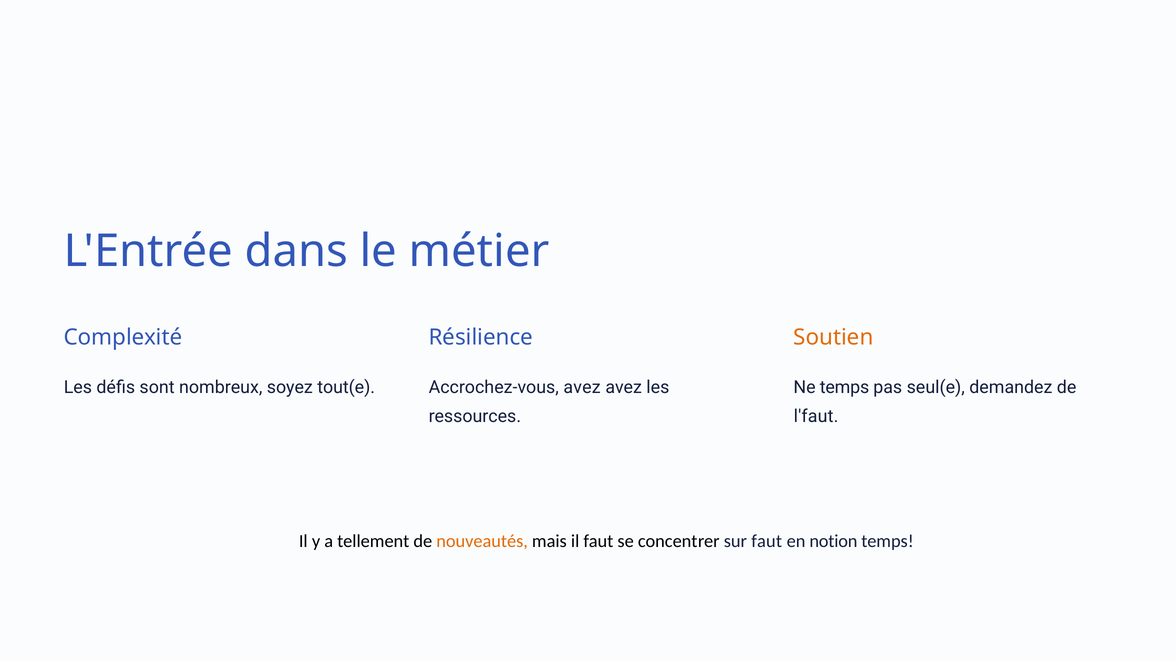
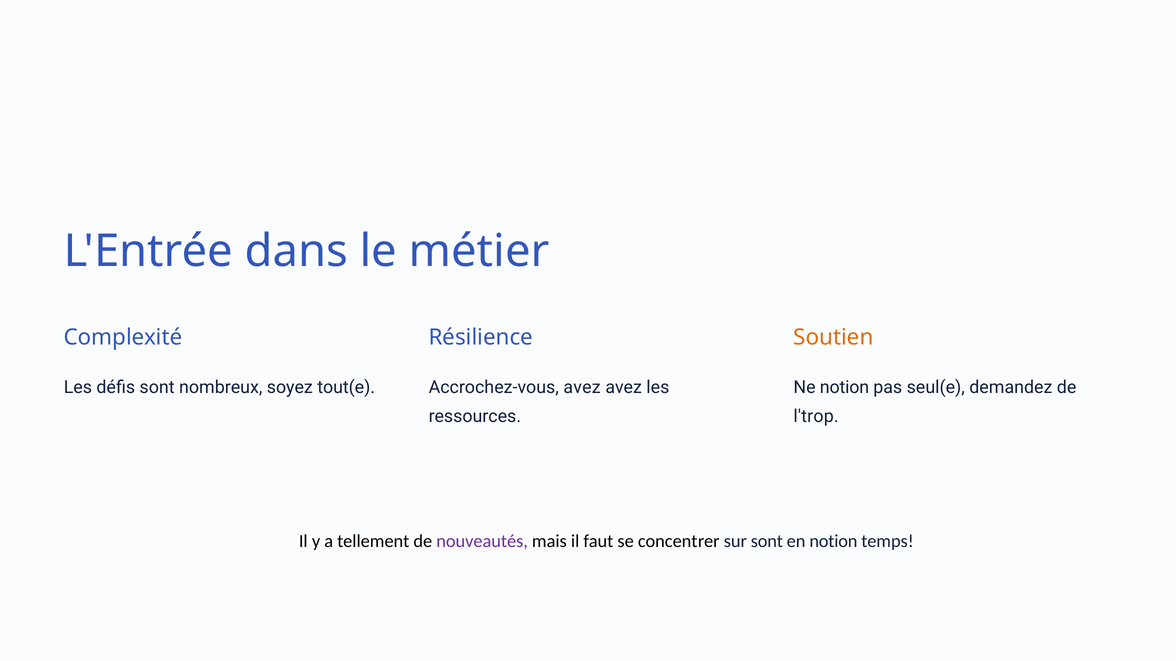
Ne temps: temps -> notion (845, 388)
l'faut: l'faut -> l'trop (816, 417)
nouveautés colour: orange -> purple (482, 541)
sur faut: faut -> sont (767, 541)
